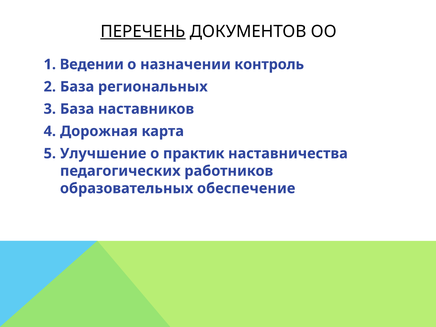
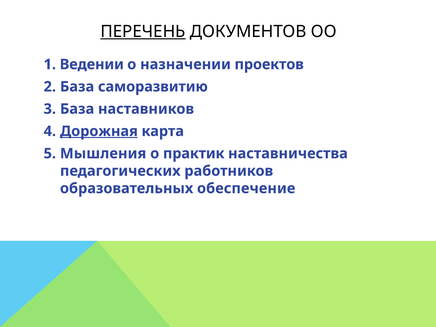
контроль: контроль -> проектов (269, 64)
региональных: региональных -> саморазвитию (153, 87)
Дорожная underline: none -> present (99, 131)
Улучшение: Улучшение -> Мышления (103, 154)
